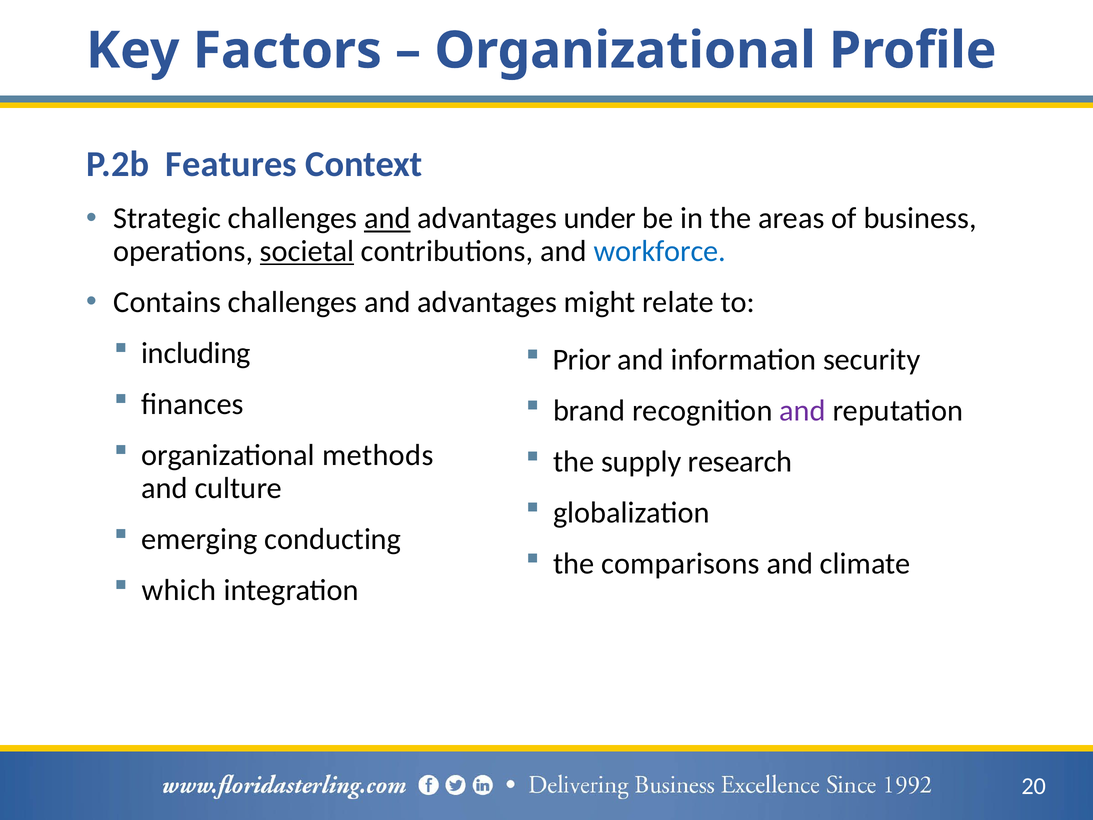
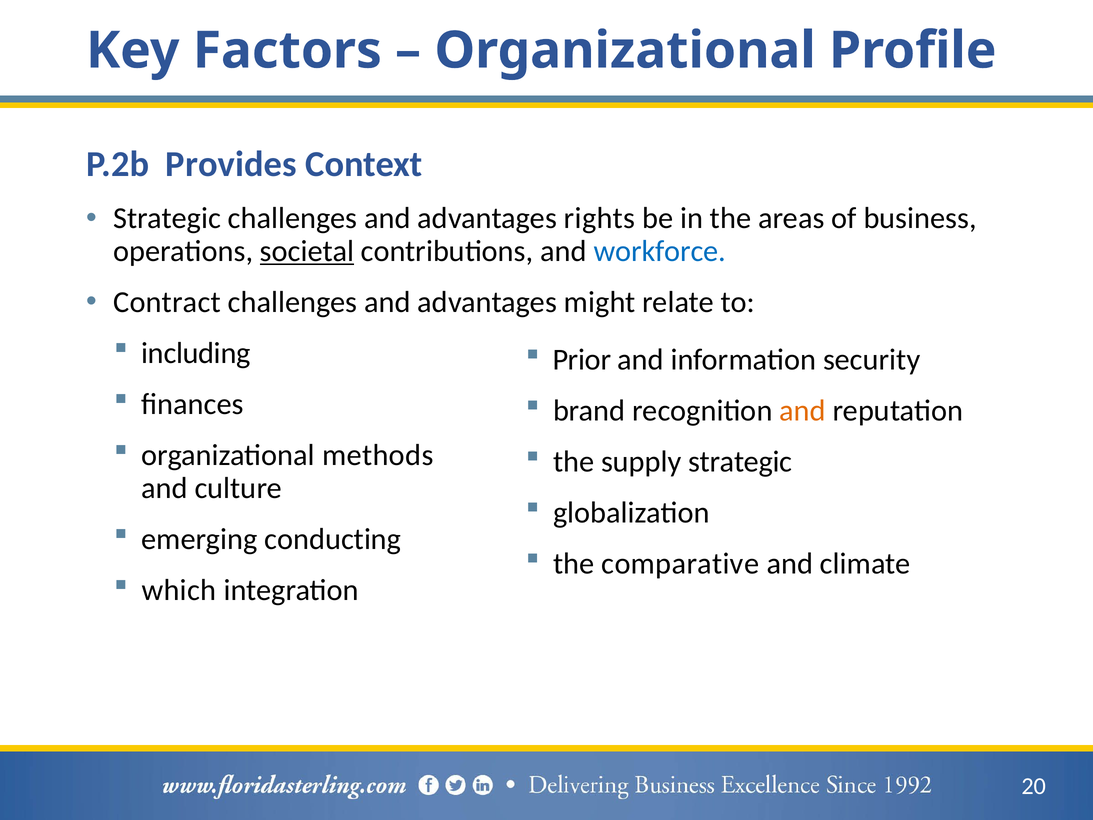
Features: Features -> Provides (231, 164)
and underline: present -> none (387, 218)
under: under -> rights (600, 218)
Contains: Contains -> Contract (167, 302)
and colour: purple -> orange (803, 410)
supply research: research -> strategic (740, 461)
comparisons: comparisons -> comparative (680, 563)
